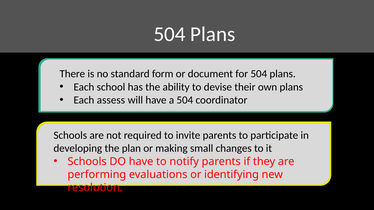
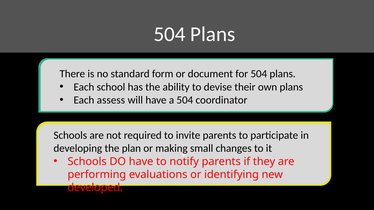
resolution: resolution -> developed (95, 188)
